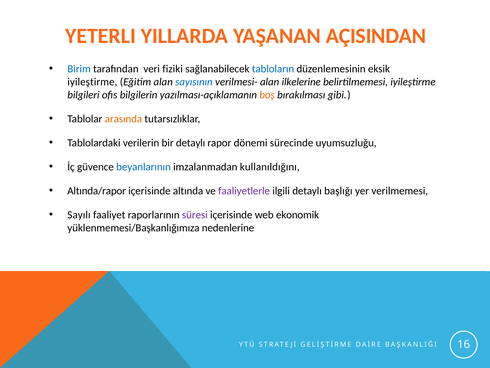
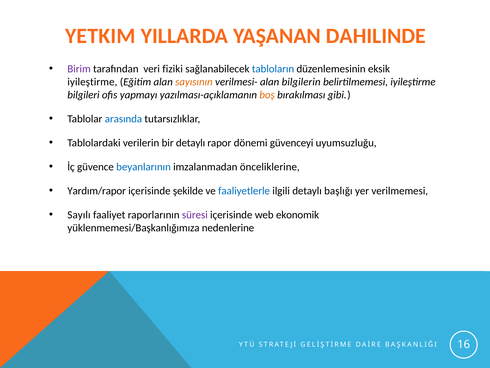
YETERLI: YETERLI -> YETKIM (100, 36)
AÇISINDAN: AÇISINDAN -> DAHILINDE (376, 36)
Birim colour: blue -> purple (79, 69)
sayısının colour: blue -> orange (194, 82)
ilkelerine: ilkelerine -> bilgilerin (301, 82)
bilgilerin: bilgilerin -> yapmayı (139, 95)
arasında colour: orange -> blue (123, 119)
sürecinde: sürecinde -> güvenceyi (292, 143)
kullanıldığını: kullanıldığını -> önceliklerine (270, 167)
Altında/rapor: Altında/rapor -> Yardım/rapor (97, 191)
altında: altında -> şekilde (188, 191)
faaliyetlerle colour: purple -> blue (244, 191)
